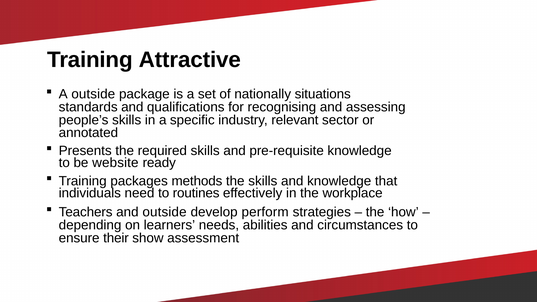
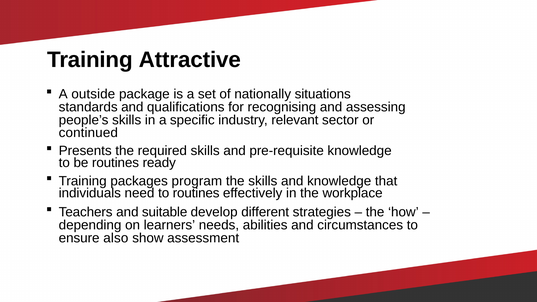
annotated: annotated -> continued (88, 133)
be website: website -> routines (115, 163)
methods: methods -> program (197, 181)
and outside: outside -> suitable (165, 212)
perform: perform -> different (265, 212)
their: their -> also (116, 238)
